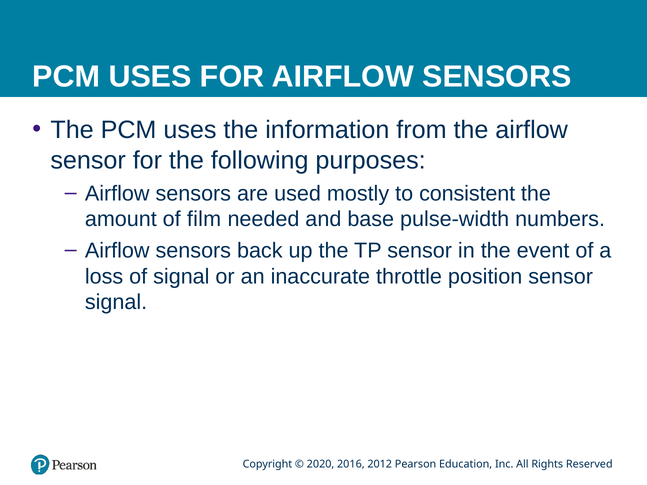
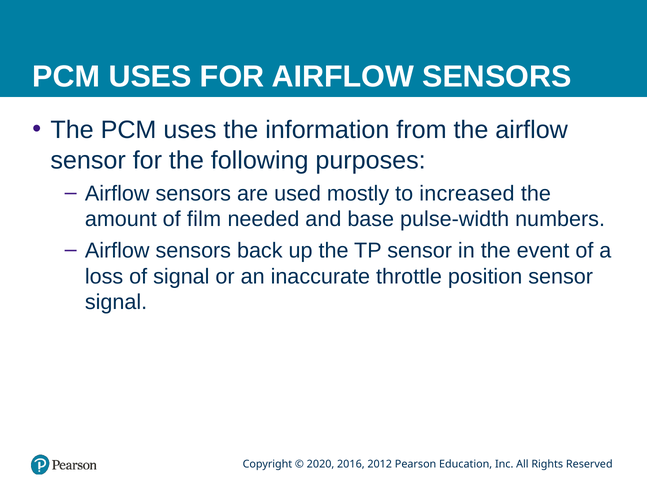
consistent: consistent -> increased (467, 194)
